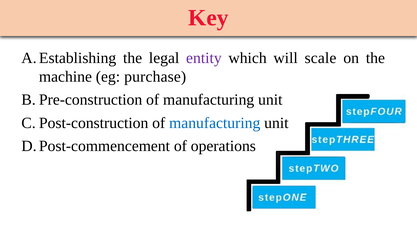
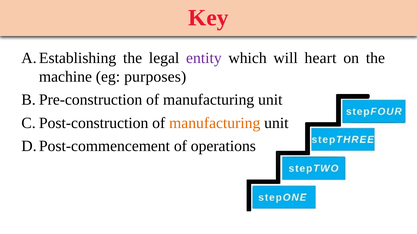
scale: scale -> heart (321, 58)
purchase: purchase -> purposes (155, 77)
manufacturing colour: blue -> orange (215, 123)
